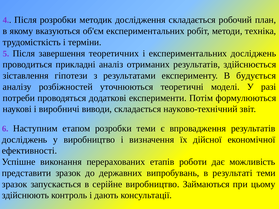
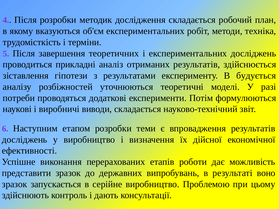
результаті теми: теми -> воно (266, 173)
Займаються: Займаються -> Проблемою (206, 184)
